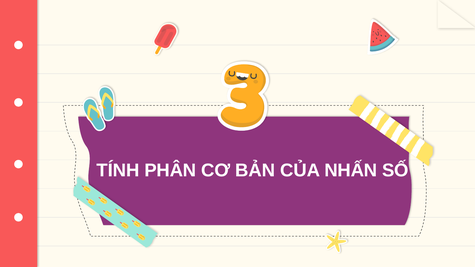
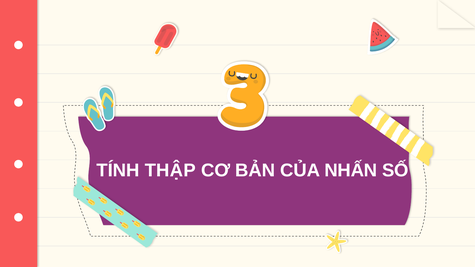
PHÂN: PHÂN -> THẬP (170, 170)
